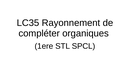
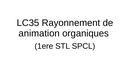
compléter: compléter -> animation (39, 33)
